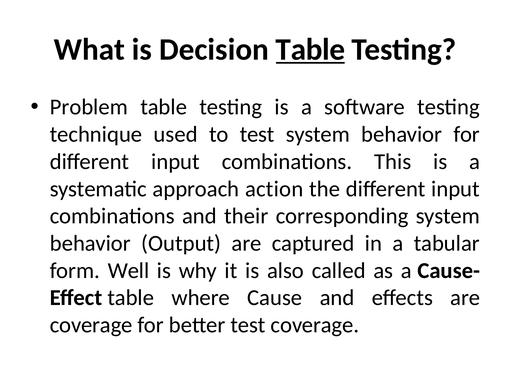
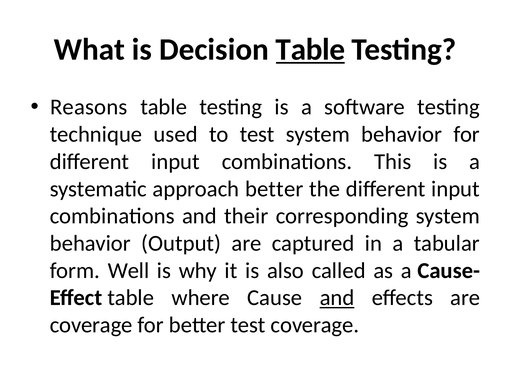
Problem: Problem -> Reasons (89, 107)
approach action: action -> better (274, 189)
and underline: none -> present (337, 298)
